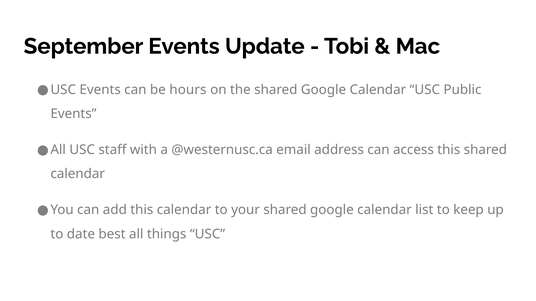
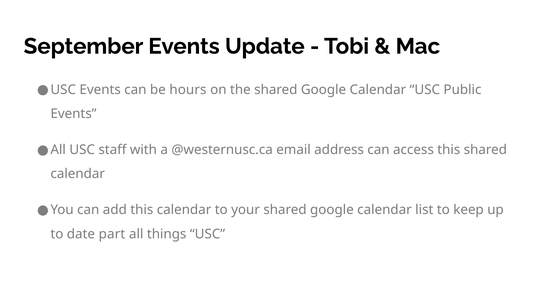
best: best -> part (112, 234)
